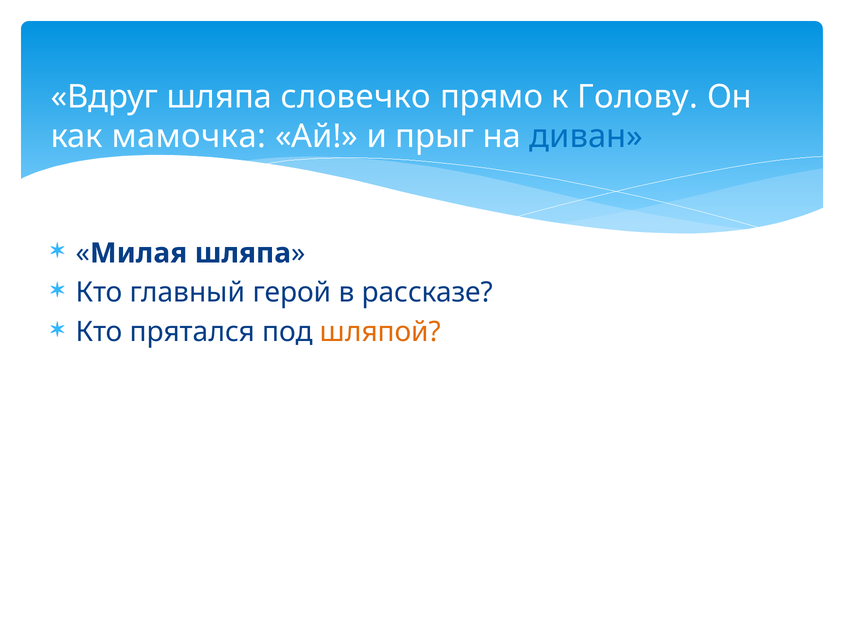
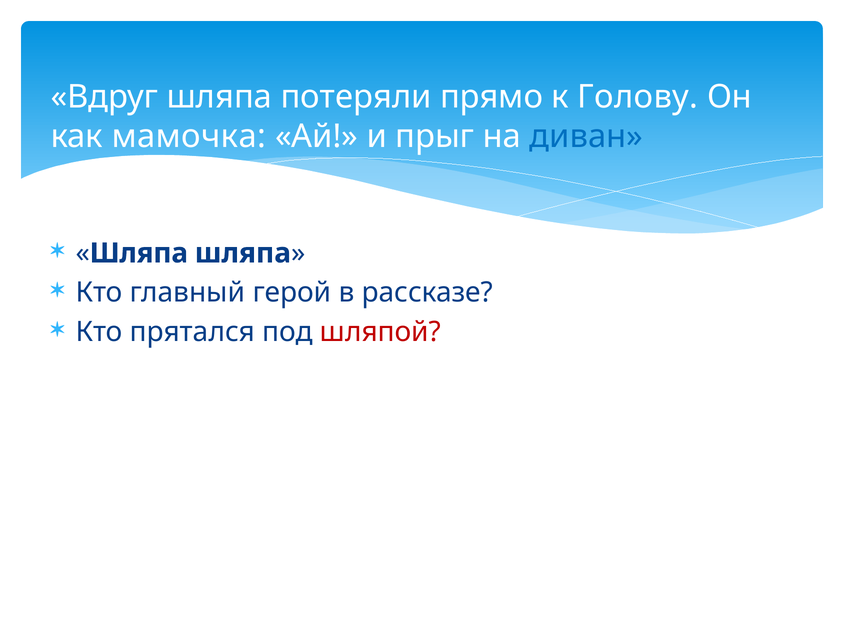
словечко: словечко -> потеряли (356, 97)
Милая: Милая -> Шляпа (139, 253)
шляпой colour: orange -> red (381, 332)
